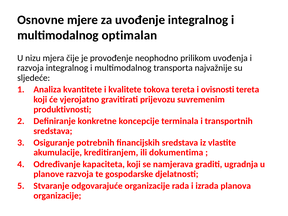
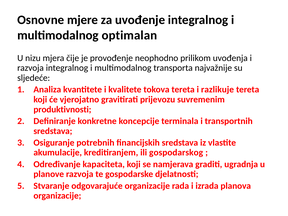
ovisnosti: ovisnosti -> razlikuje (217, 90)
dokumentima: dokumentima -> gospodarskog (176, 153)
